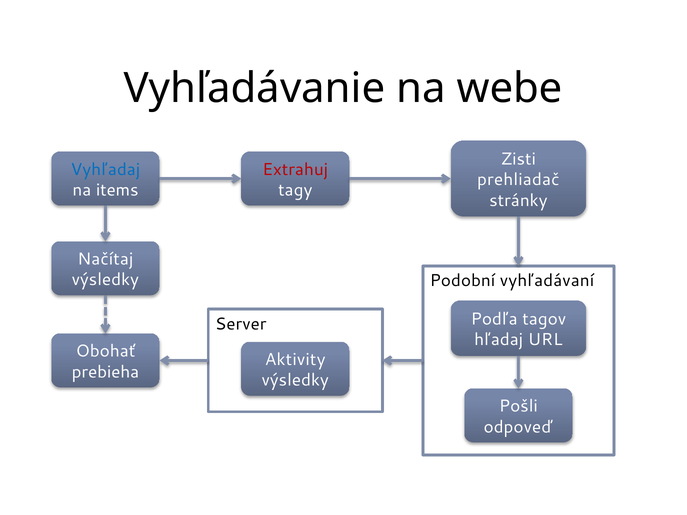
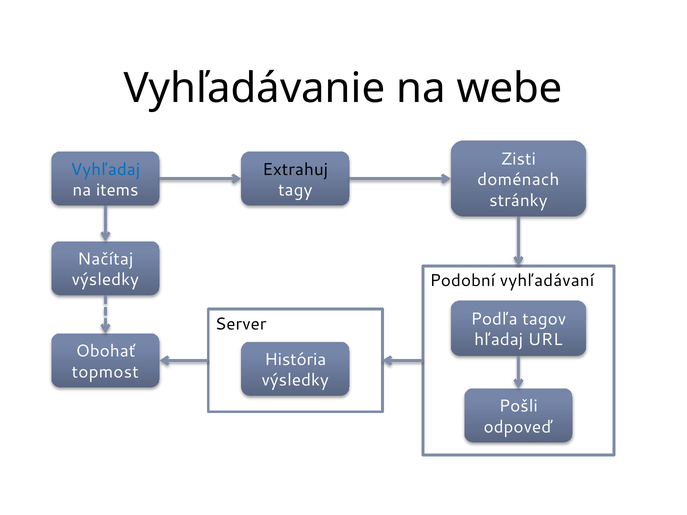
Extrahuj colour: red -> black (295, 170)
prehliadač: prehliadač -> doménach (518, 180)
Aktivity: Aktivity -> História (295, 360)
prebieha: prebieha -> topmost (105, 372)
